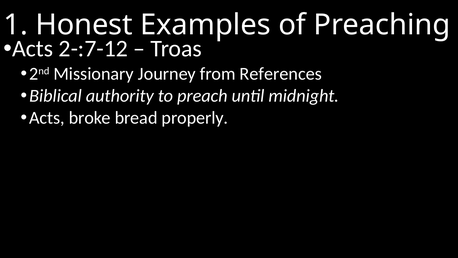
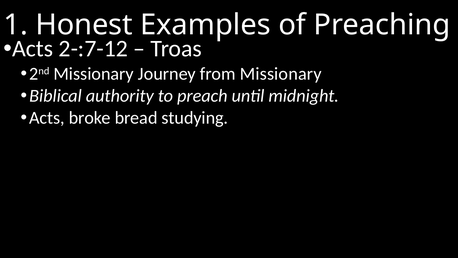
from References: References -> Missionary (281, 74)
properly: properly -> studying (195, 118)
